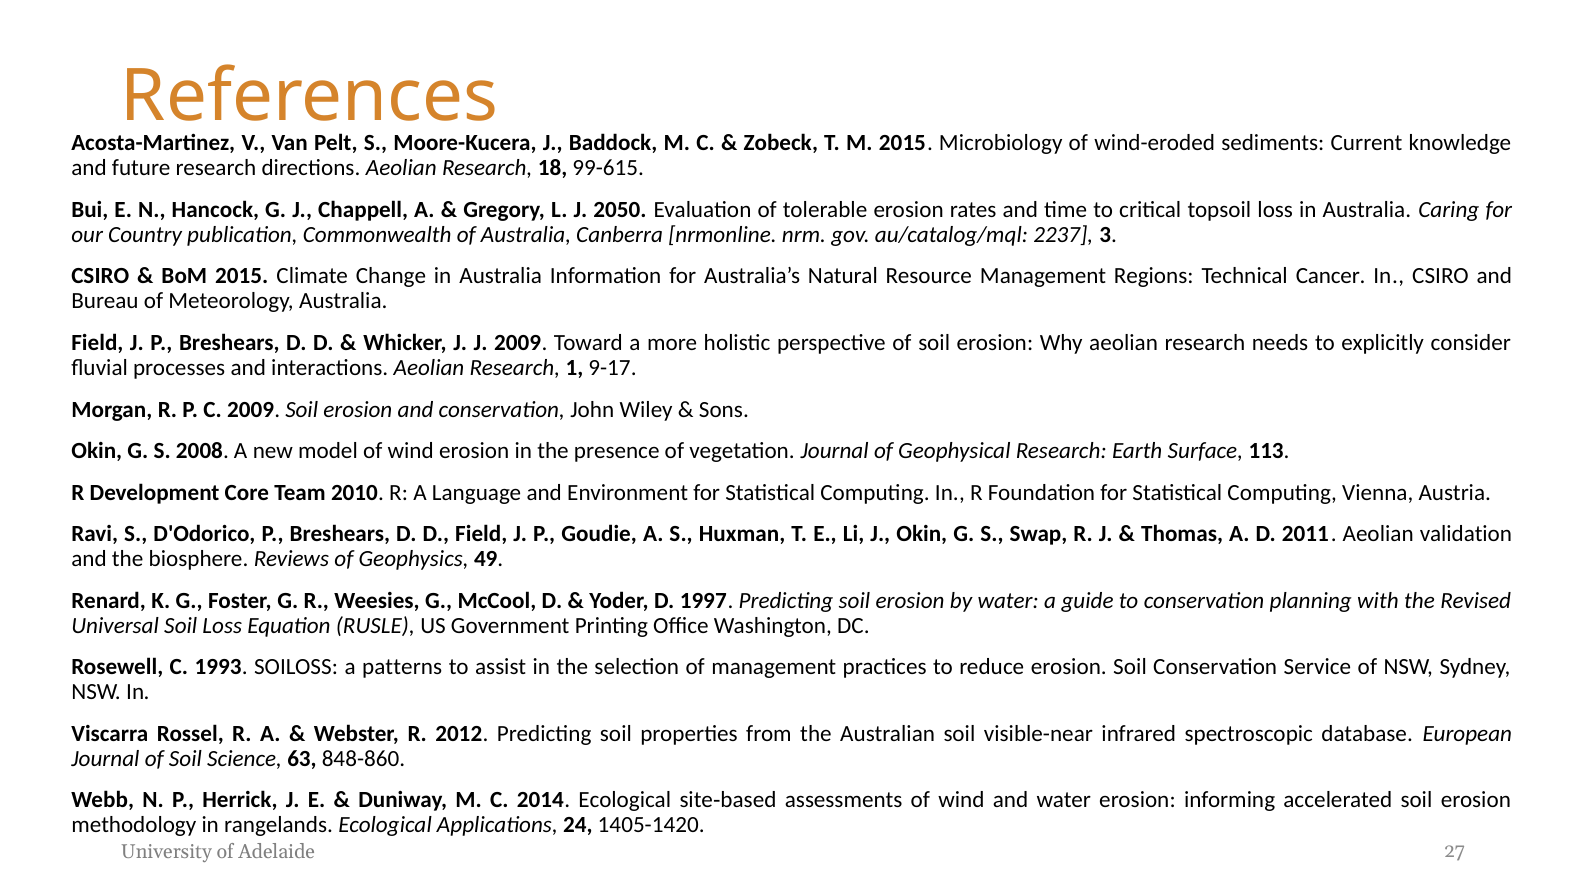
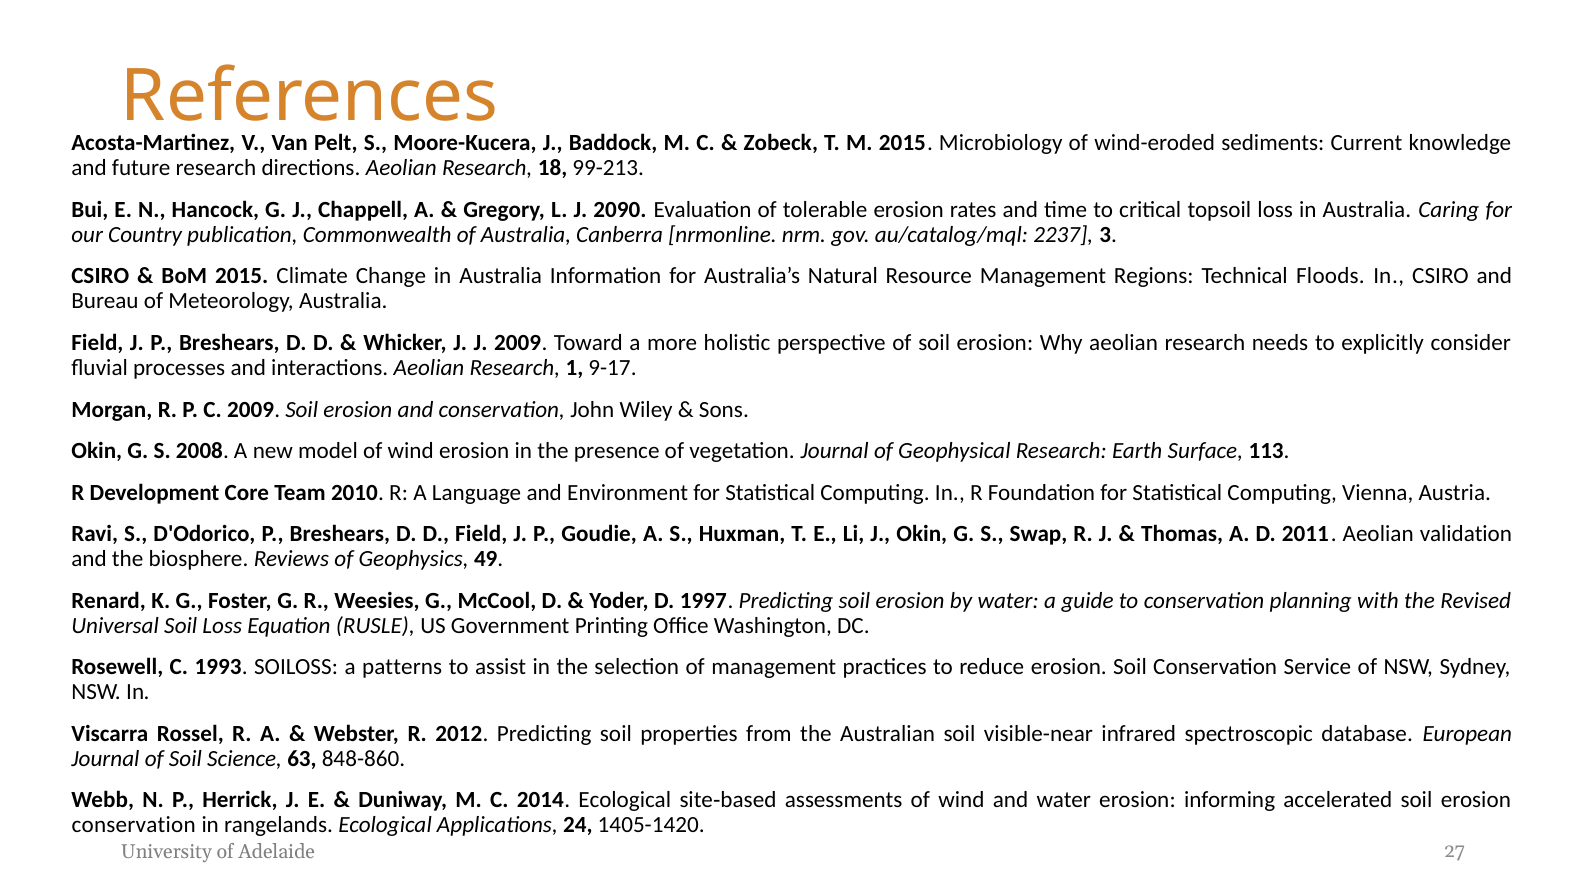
99-615: 99-615 -> 99-213 (608, 168)
2050: 2050 -> 2090 (620, 210)
Cancer: Cancer -> Floods (1330, 276)
methodology: methodology -> conservation (134, 825)
